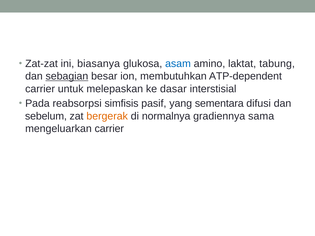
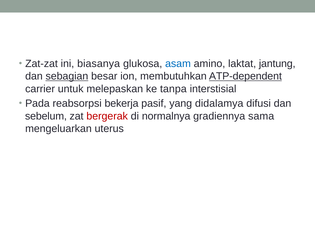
tabung: tabung -> jantung (277, 64)
ATP-dependent underline: none -> present (245, 76)
dasar: dasar -> tanpa (173, 89)
simfisis: simfisis -> bekerja (122, 104)
sementara: sementara -> didalamya (219, 104)
bergerak colour: orange -> red (107, 116)
mengeluarkan carrier: carrier -> uterus (109, 129)
